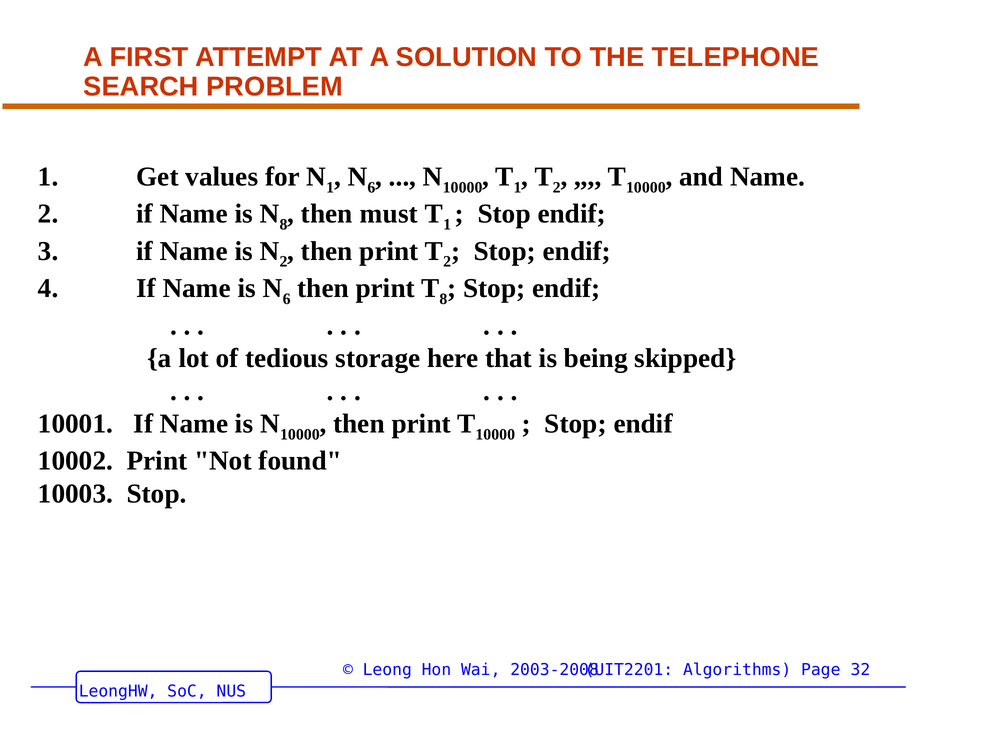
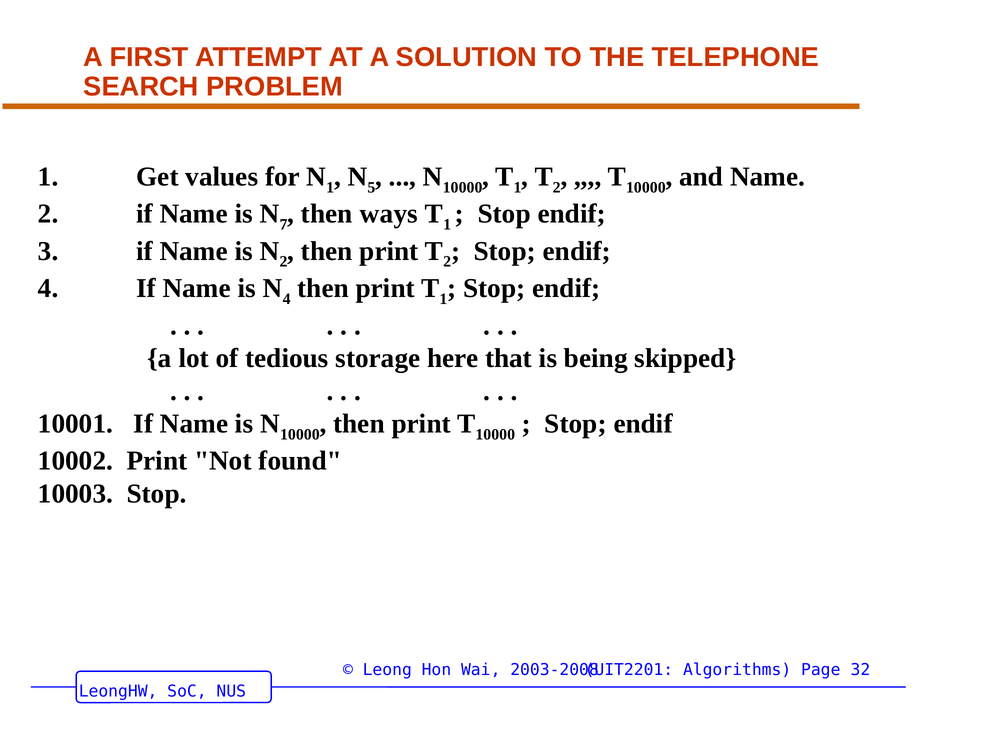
6: 6 -> 5 (371, 187)
8: 8 -> 7 (283, 225)
must: must -> ways (389, 214)
6: 6 -> 4 (287, 299)
8: 8 -> 1 (443, 299)
